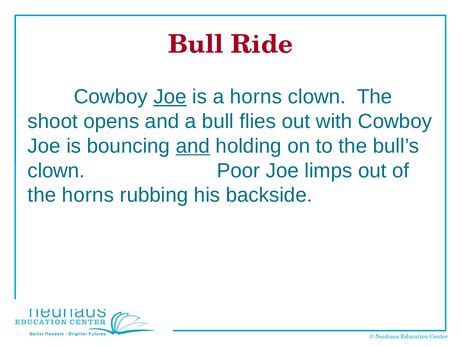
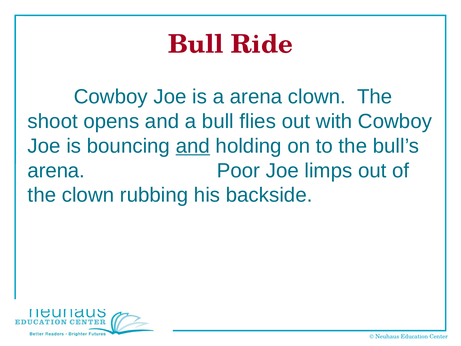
Joe underline: present -> none (170, 97)
a horns: horns -> arena (256, 97)
clown: clown -> arena (56, 170)
the horns: horns -> clown (88, 195)
